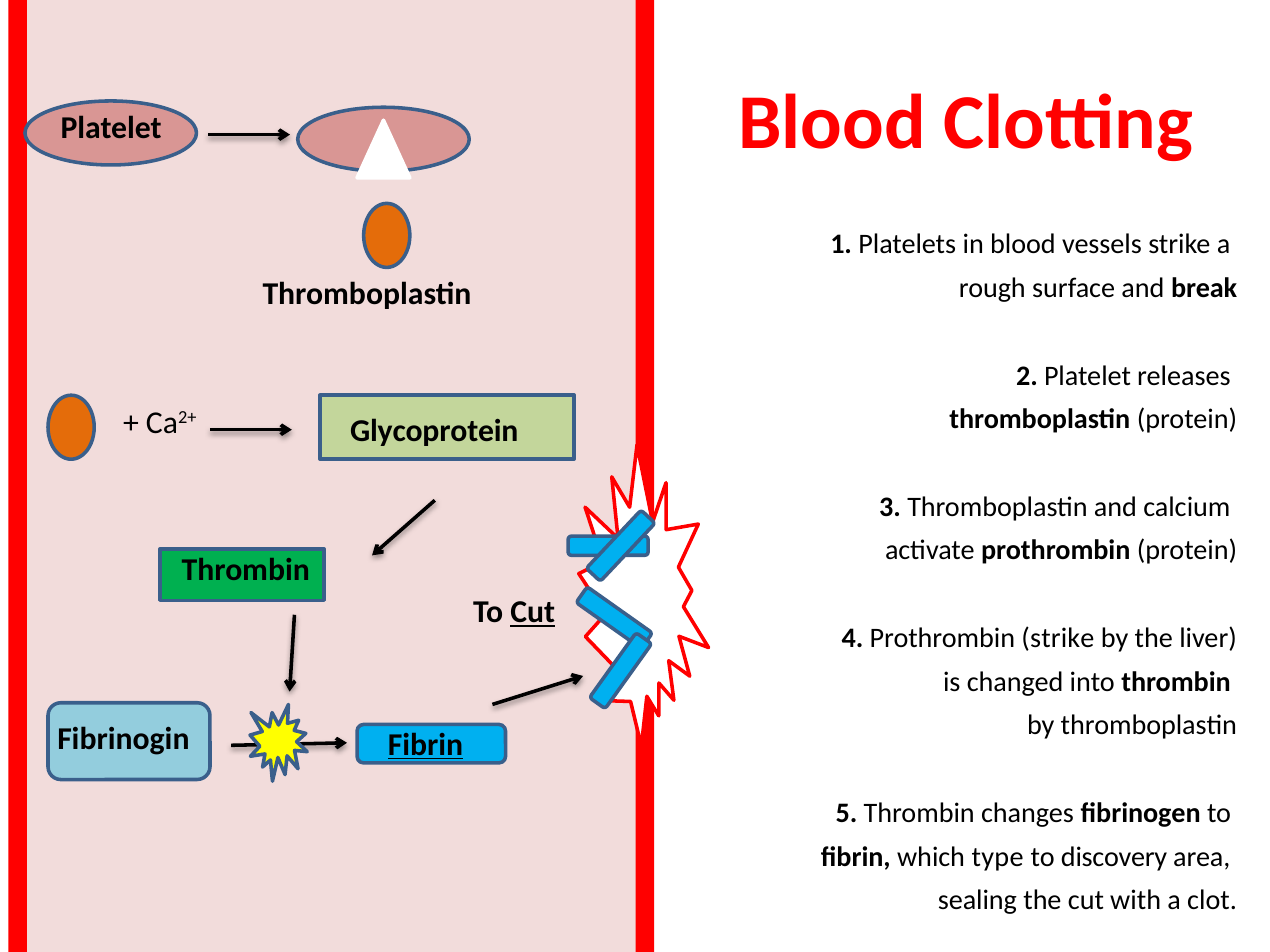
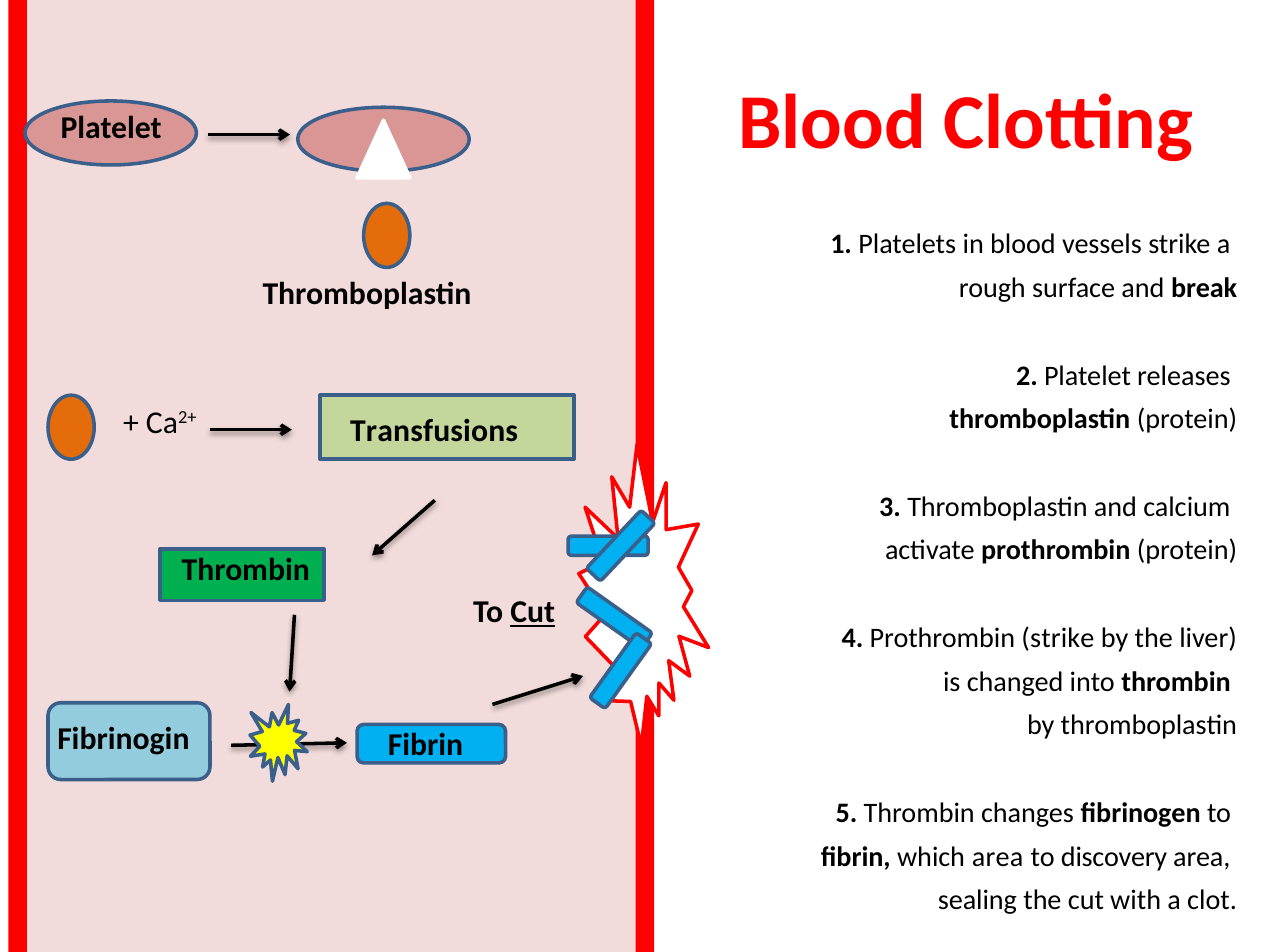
Glycoprotein: Glycoprotein -> Transfusions (434, 432)
Fibrin underline: present -> none (426, 745)
which type: type -> area (998, 857)
